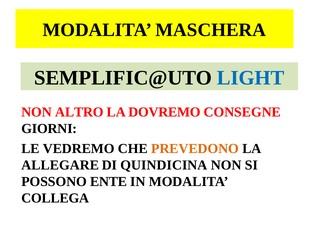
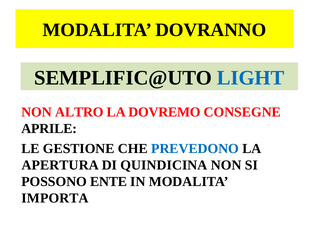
MASCHERA: MASCHERA -> DOVRANNO (211, 30)
GIORNI: GIORNI -> APRILE (49, 128)
VEDREMO: VEDREMO -> GESTIONE (79, 148)
PREVEDONO colour: orange -> blue (195, 148)
ALLEGARE: ALLEGARE -> APERTURA (60, 165)
COLLEGA: COLLEGA -> IMPORTA (55, 198)
